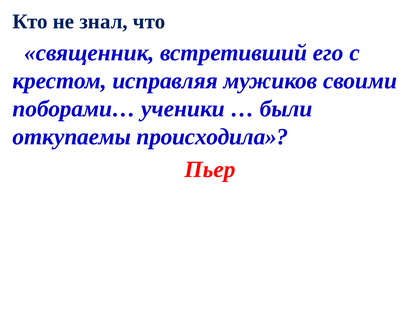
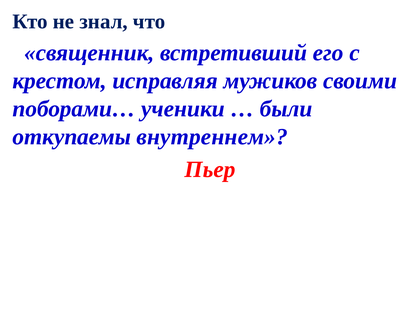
происходила: происходила -> внутреннем (212, 137)
